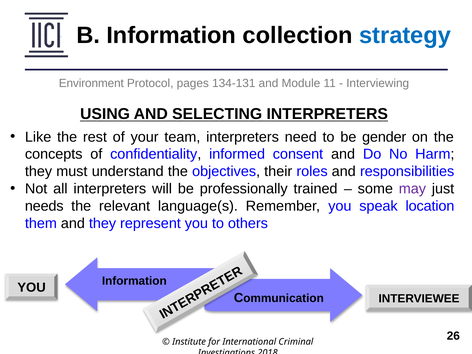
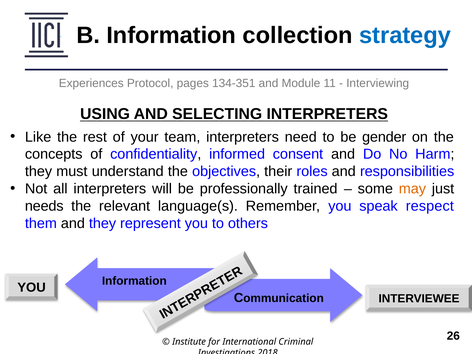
Environment: Environment -> Experiences (91, 83)
134-131: 134-131 -> 134-351 (234, 83)
may colour: purple -> orange (412, 189)
location: location -> respect (430, 206)
